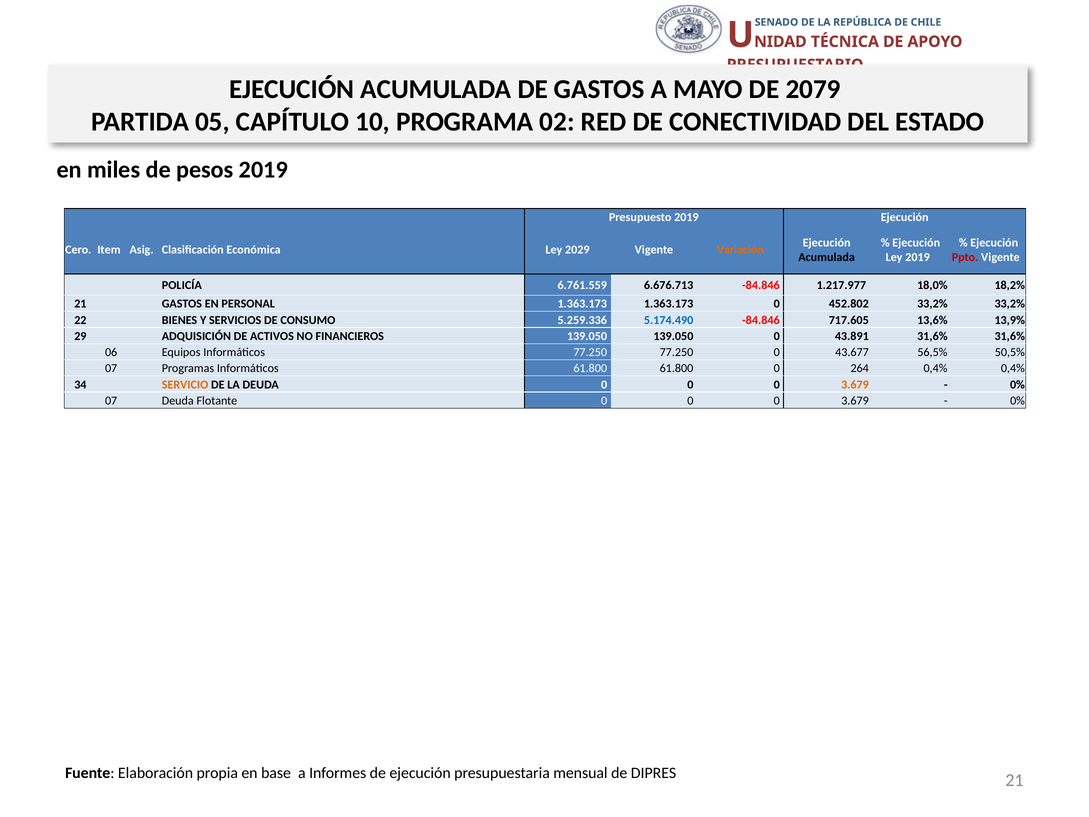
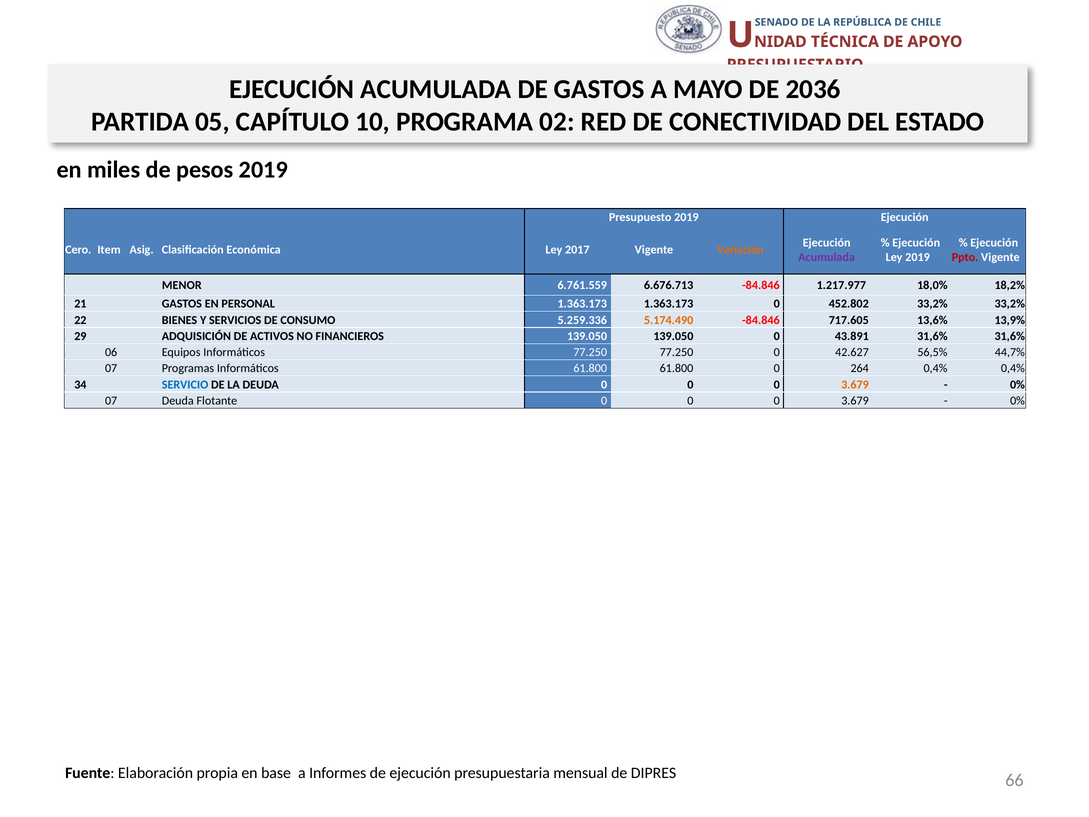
2079: 2079 -> 2036 (813, 89)
2029: 2029 -> 2017 (577, 250)
Acumulada colour: black -> purple (827, 257)
POLICÍA: POLICÍA -> MENOR (182, 285)
5.174.490 colour: blue -> orange (669, 320)
43.677: 43.677 -> 42.627 (852, 352)
50,5%: 50,5% -> 44,7% (1010, 352)
SERVICIO colour: orange -> blue (185, 384)
21: 21 -> 66 (1014, 780)
